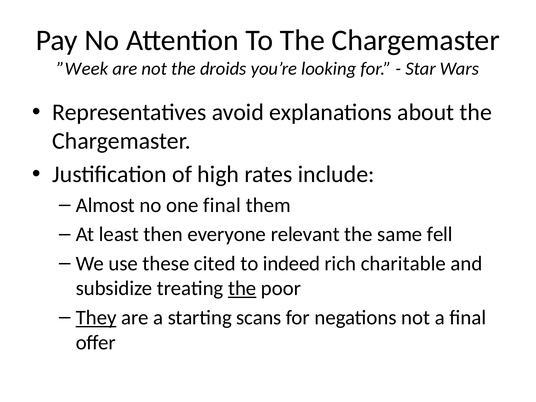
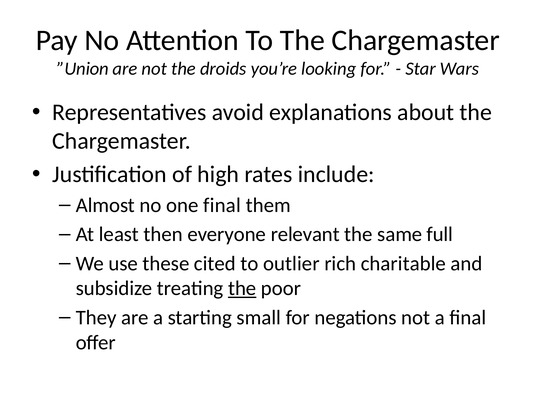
”Week: ”Week -> ”Union (83, 69)
fell: fell -> full (440, 234)
indeed: indeed -> outlier (291, 263)
They underline: present -> none (96, 318)
scans: scans -> small (259, 318)
